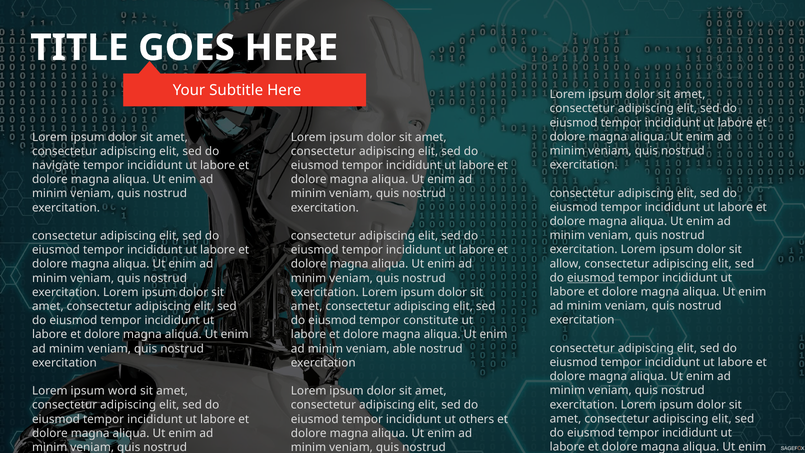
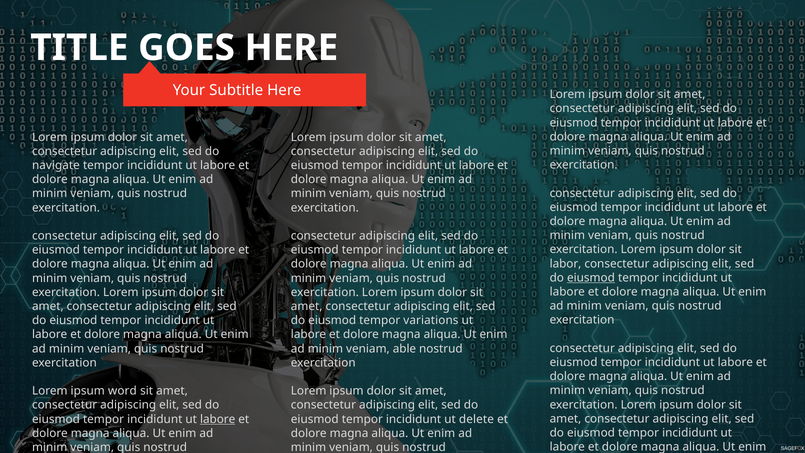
allow: allow -> labor (566, 264)
constitute: constitute -> variations (431, 320)
labore underline: none -> present (218, 419)
others: others -> delete (476, 419)
